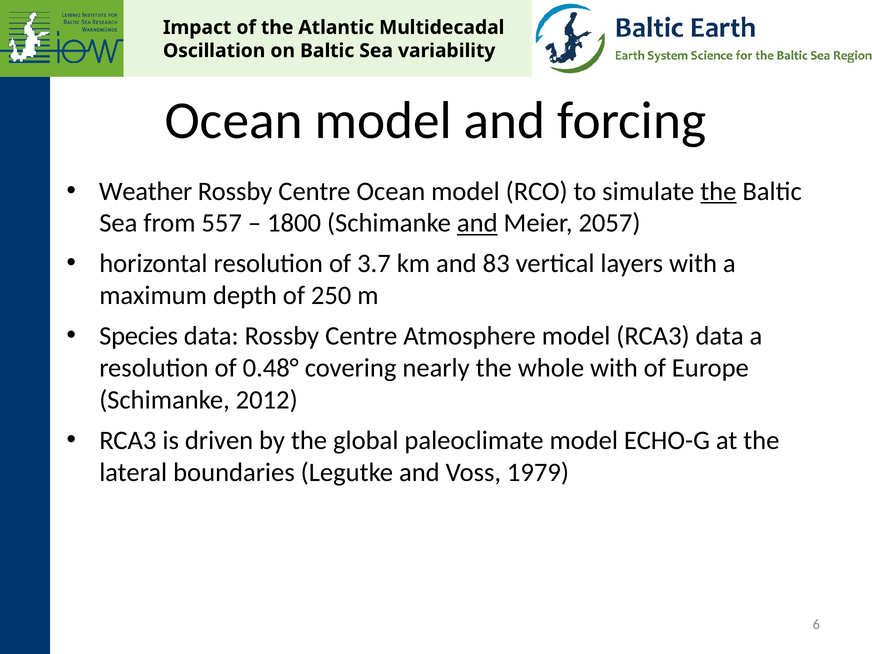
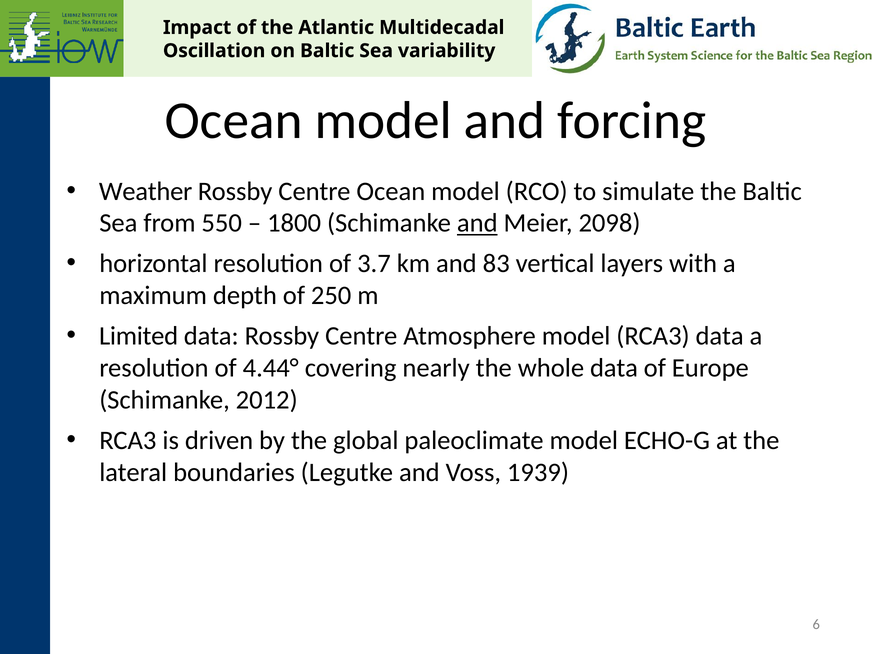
the underline: present -> none (718, 191)
557: 557 -> 550 (222, 223)
2057: 2057 -> 2098 (610, 223)
Species: Species -> Limited (139, 336)
0.48°: 0.48° -> 4.44° (271, 368)
whole with: with -> data (614, 368)
1979: 1979 -> 1939 (538, 472)
